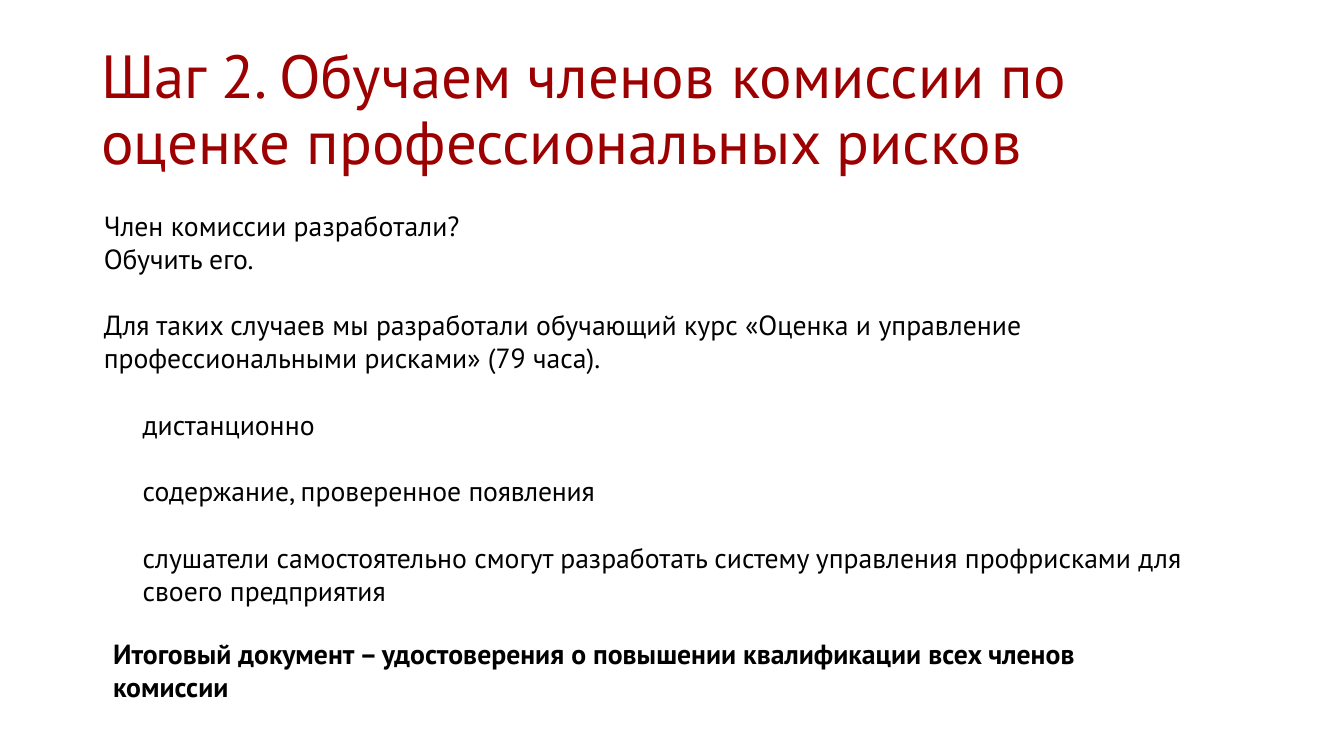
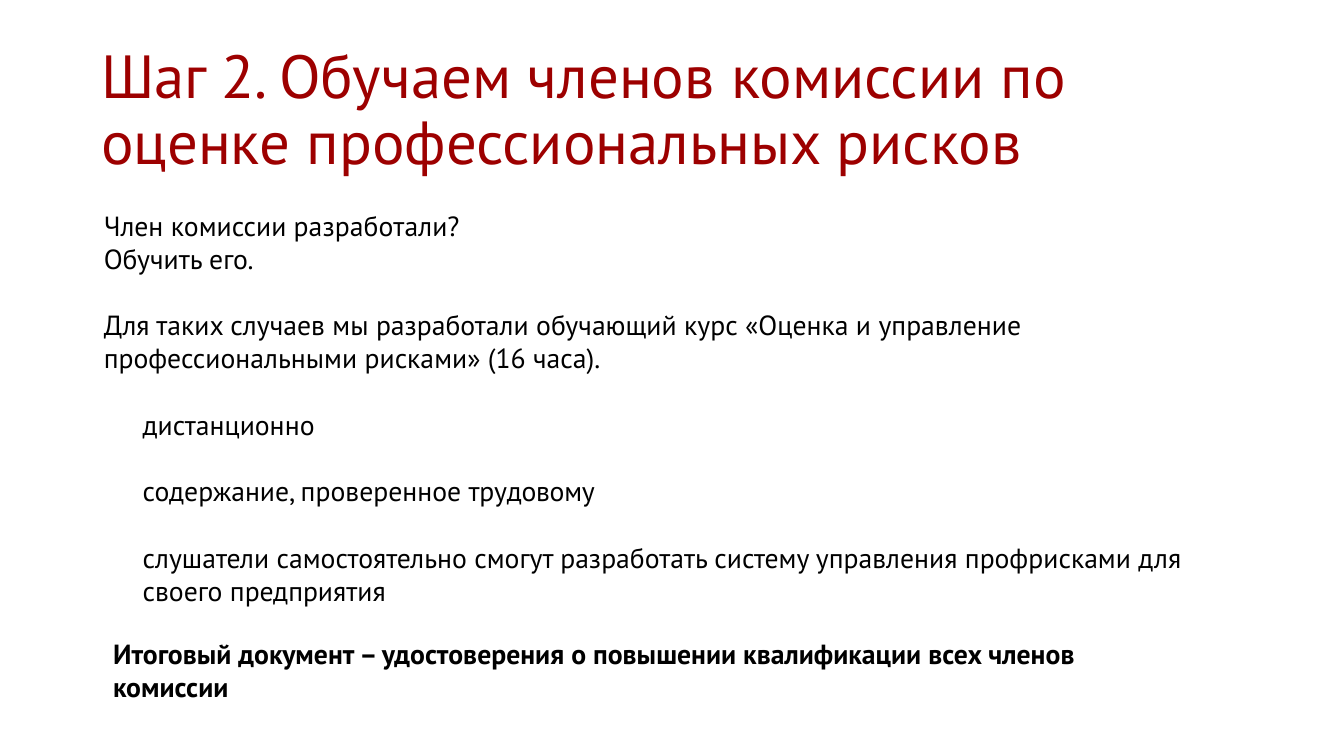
79: 79 -> 16 (507, 360)
появления: появления -> трудовому (532, 493)
